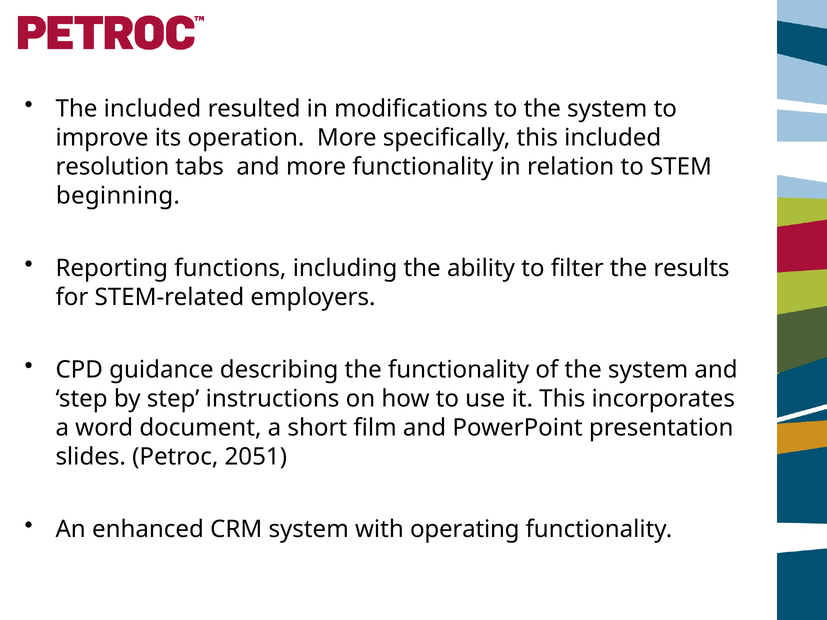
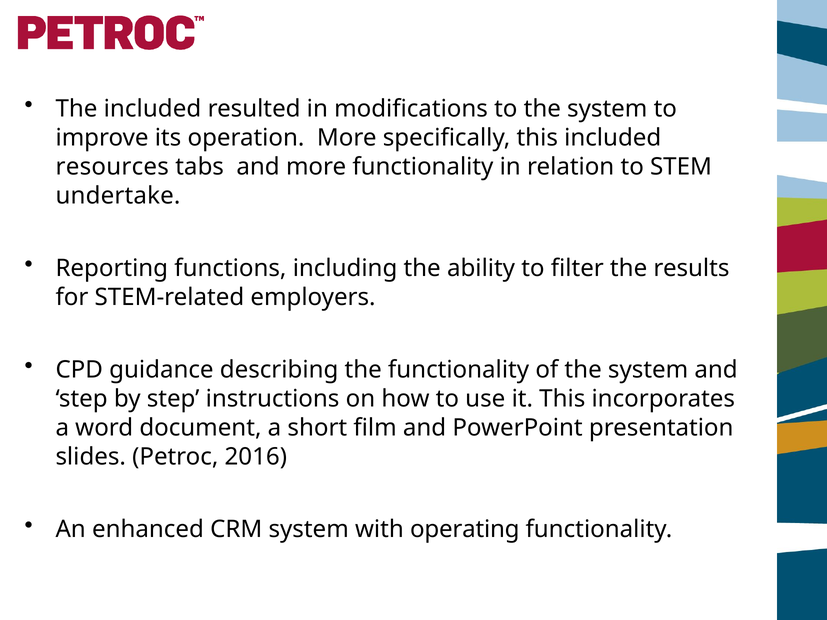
resolution: resolution -> resources (112, 167)
beginning: beginning -> undertake (118, 196)
2051: 2051 -> 2016 (256, 457)
